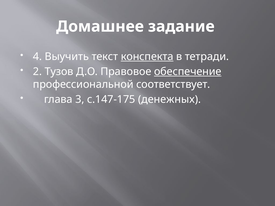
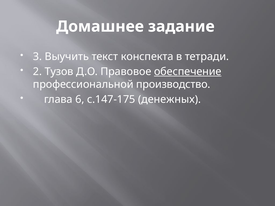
4: 4 -> 3 (37, 57)
конспекта underline: present -> none (147, 57)
соответствует: соответствует -> производство (173, 84)
3: 3 -> 6 (80, 99)
